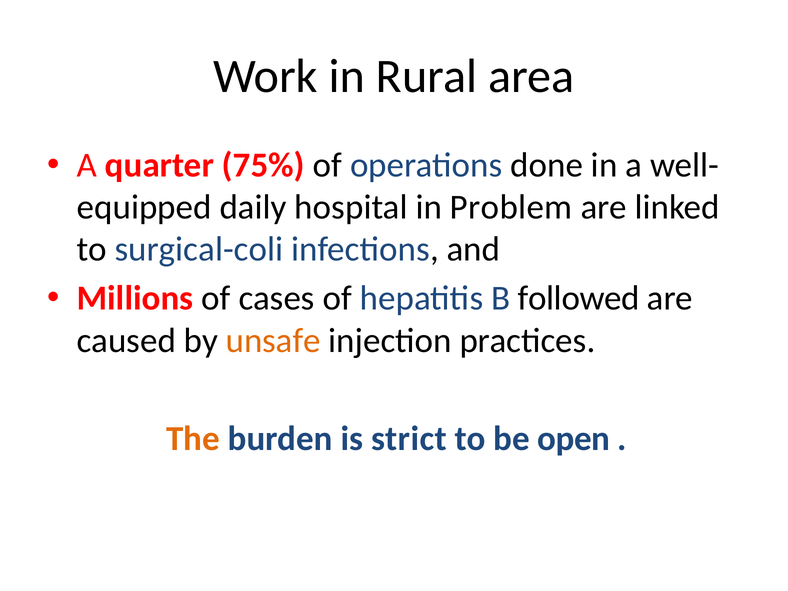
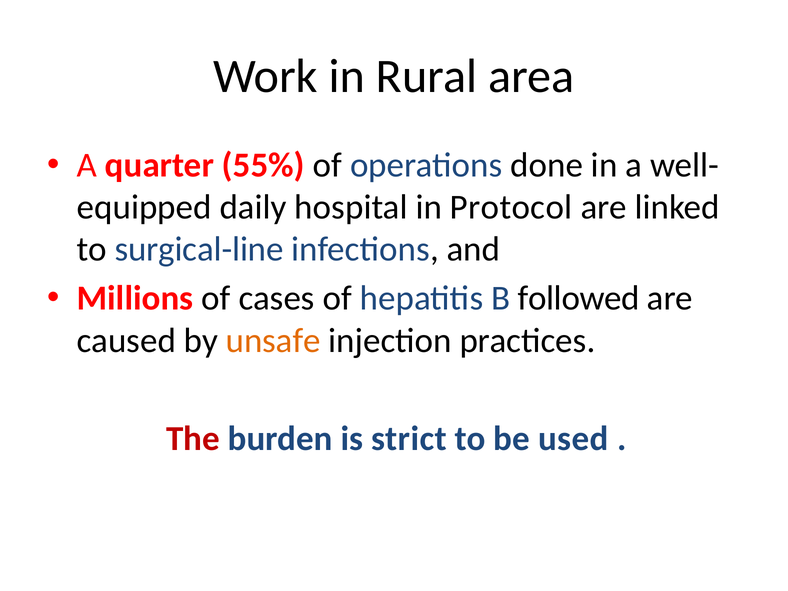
75%: 75% -> 55% (263, 165)
Problem: Problem -> Protocol (511, 207)
surgical-coli: surgical-coli -> surgical-line (199, 249)
The colour: orange -> red (193, 439)
open: open -> used (573, 439)
